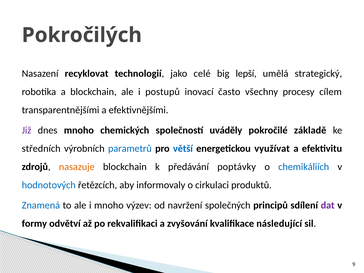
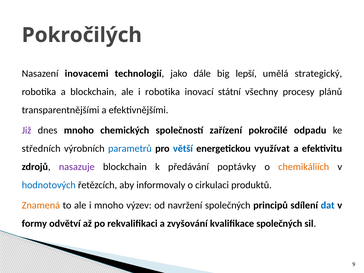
recyklovat: recyklovat -> inovacemi (87, 74)
celé: celé -> dále (202, 74)
i postupů: postupů -> robotika (163, 92)
často: často -> státní (229, 92)
cílem: cílem -> plánů (331, 92)
uváděly: uváděly -> zařízení (226, 130)
základě: základě -> odpadu (310, 130)
nasazuje colour: orange -> purple (77, 167)
chemikáliích colour: blue -> orange (304, 167)
Znamená colour: blue -> orange (41, 205)
dat colour: purple -> blue (328, 205)
kvalifikace následující: následující -> společných (279, 224)
